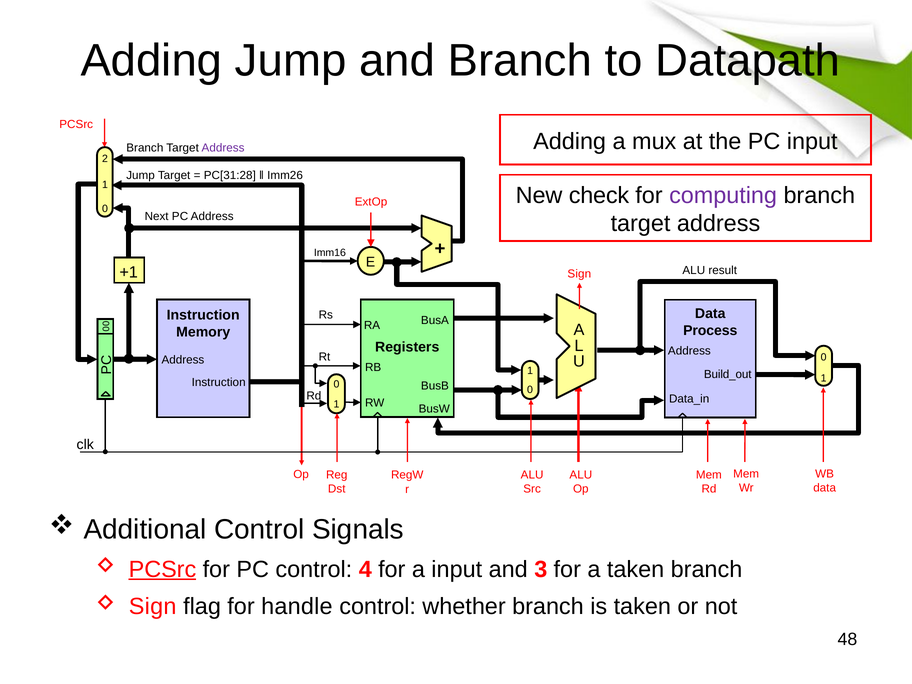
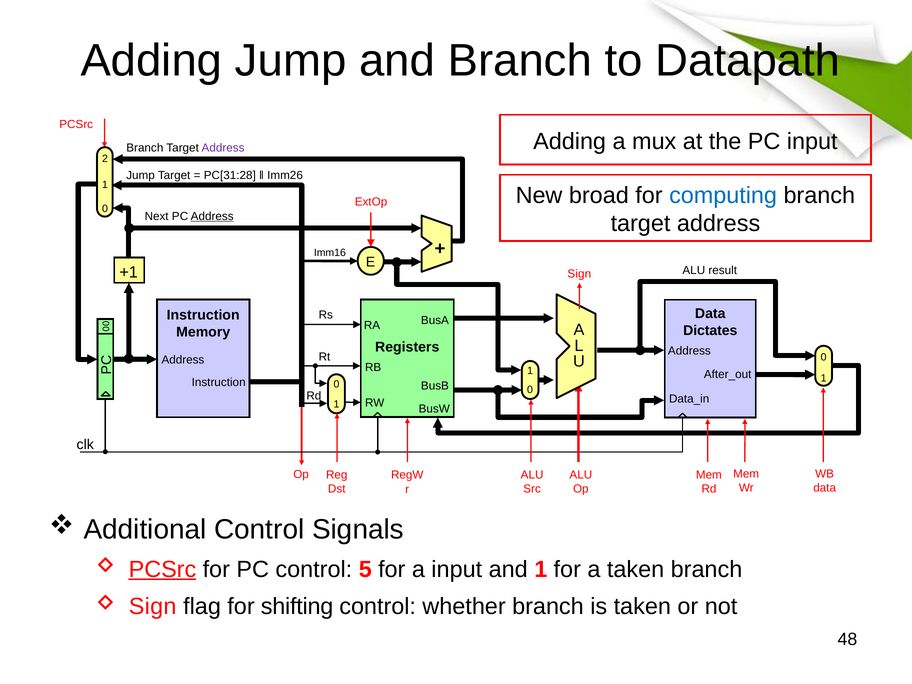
check: check -> broad (599, 196)
computing colour: purple -> blue (723, 196)
Address underline: none -> present (212, 216)
Process: Process -> Dictates (710, 331)
Build_out: Build_out -> After_out (728, 374)
4: 4 -> 5 (365, 569)
and 3: 3 -> 1 (541, 569)
handle: handle -> shifting (297, 607)
